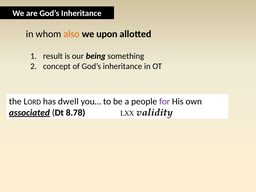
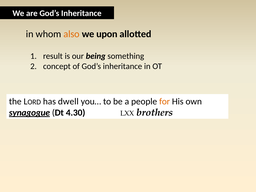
for colour: purple -> orange (165, 102)
associated: associated -> synagogue (29, 113)
8.78: 8.78 -> 4.30 (76, 113)
validity: validity -> brothers (155, 112)
